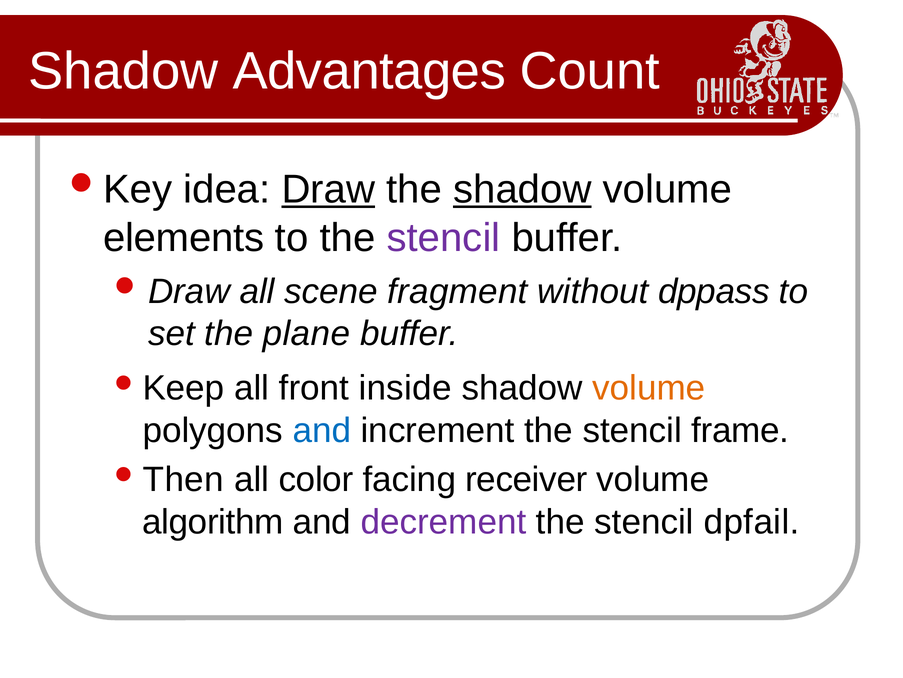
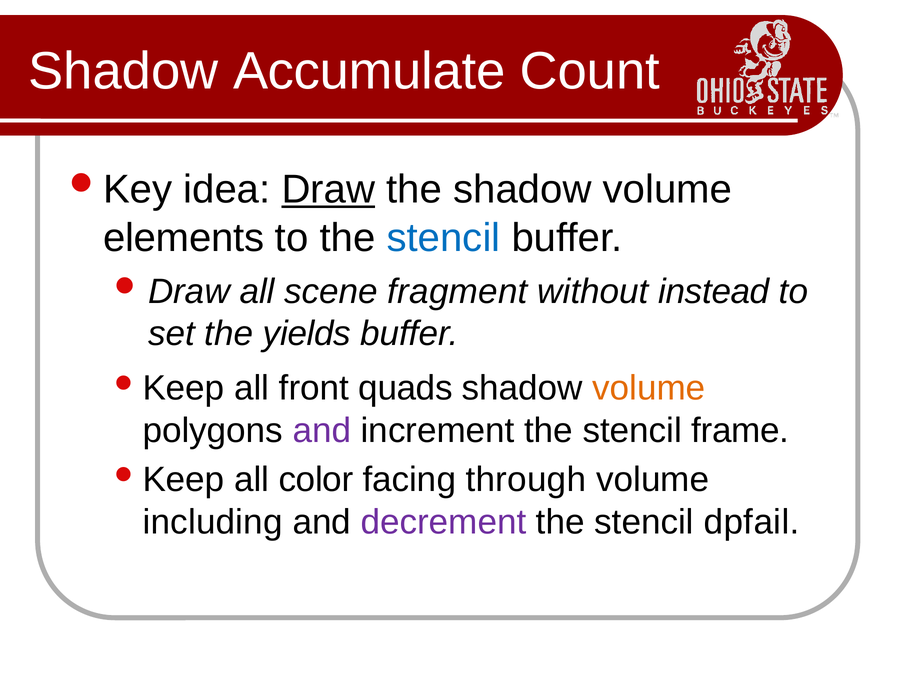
Advantages: Advantages -> Accumulate (369, 71)
shadow underline: present -> none (522, 189)
stencil colour: purple -> blue (443, 238)
dppass: dppass -> instead (714, 291)
plane: plane -> yields (307, 333)
inside: inside -> quads (406, 388)
and colour: blue -> purple (322, 430)
Then: Then -> Keep (184, 479)
receiver: receiver -> through (526, 479)
algorithm: algorithm -> including (213, 521)
